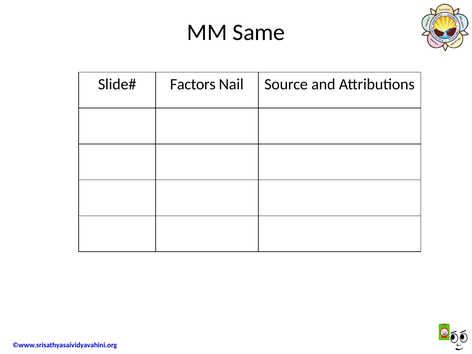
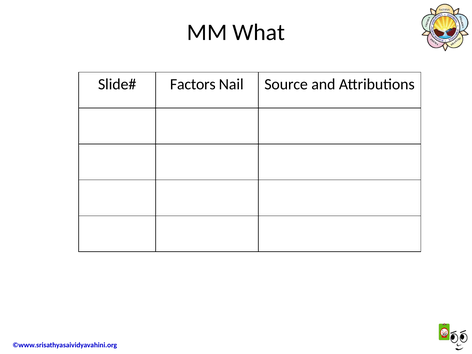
Same: Same -> What (259, 32)
